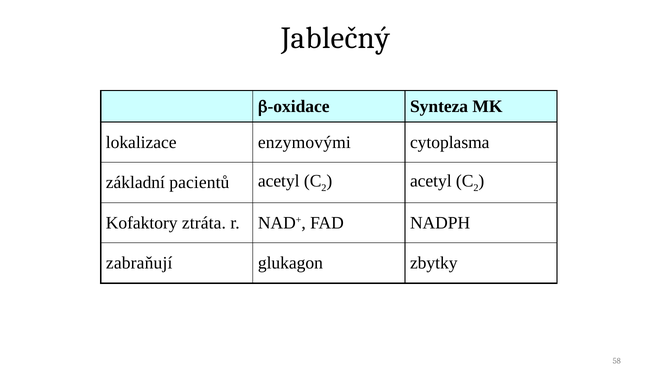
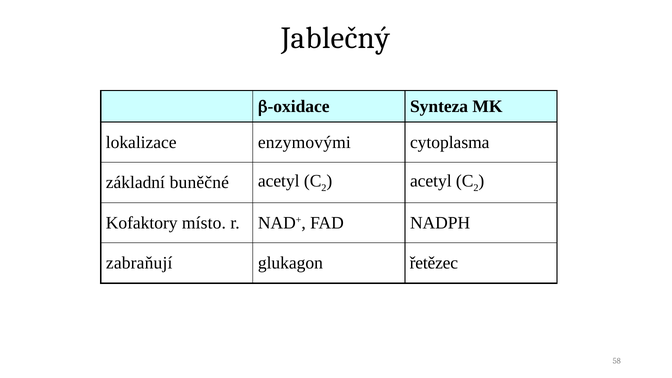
pacientů: pacientů -> buněčné (199, 183)
ztráta: ztráta -> místo (204, 223)
zbytky: zbytky -> řetězec (434, 263)
